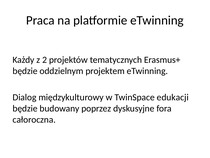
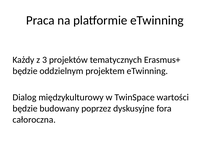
2: 2 -> 3 (45, 60)
edukacji: edukacji -> wartości (173, 97)
